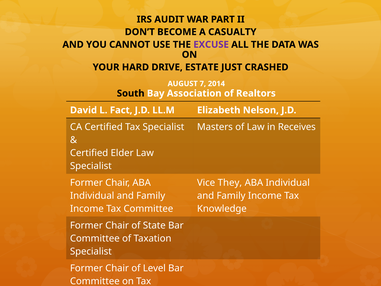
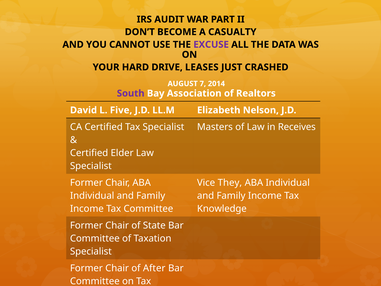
ESTATE: ESTATE -> LEASES (202, 67)
South colour: black -> purple (131, 93)
Fact: Fact -> Five (121, 110)
Level: Level -> After (154, 268)
